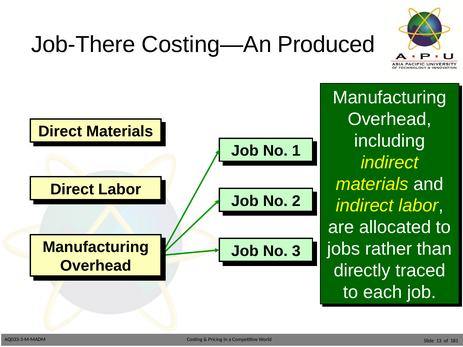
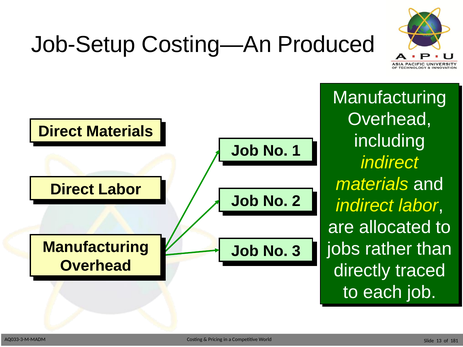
Job-There: Job-There -> Job-Setup (83, 44)
